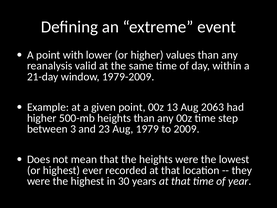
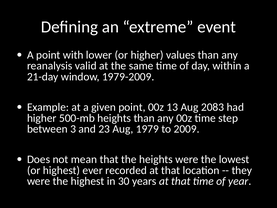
2063: 2063 -> 2083 (213, 107)
